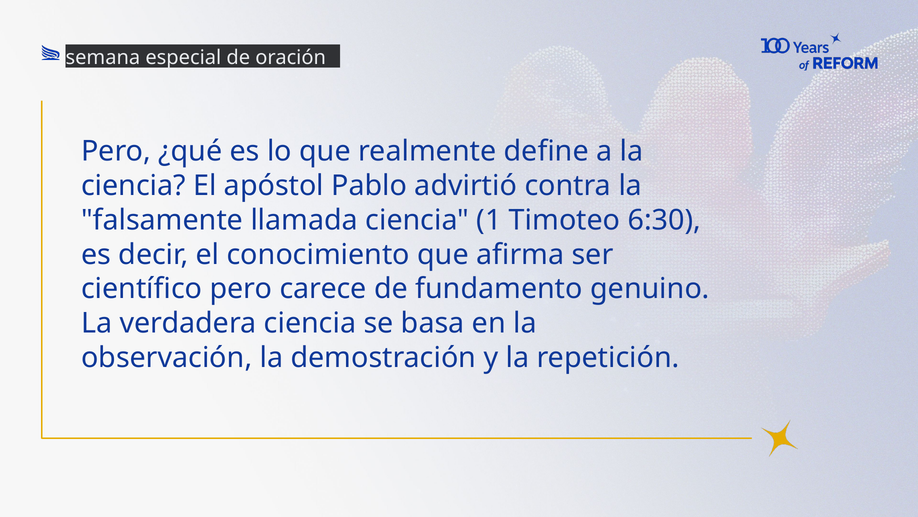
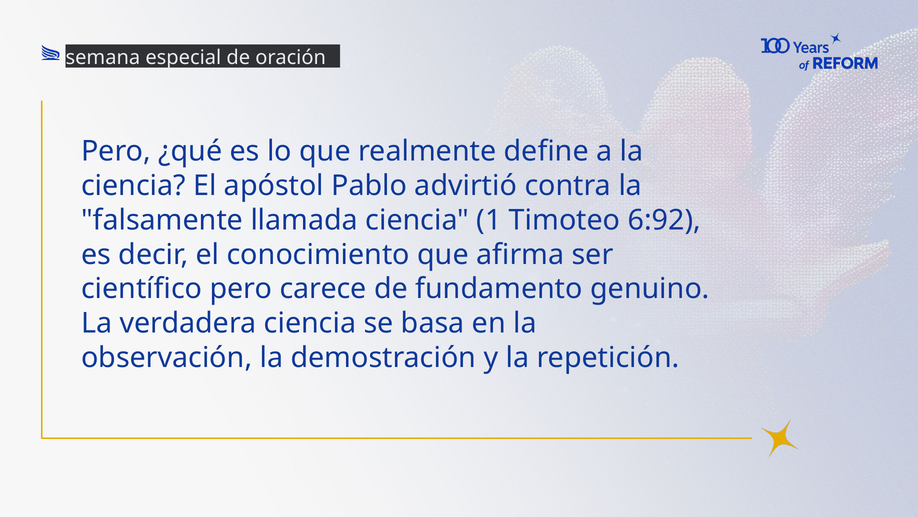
6:30: 6:30 -> 6:92 (664, 220)
